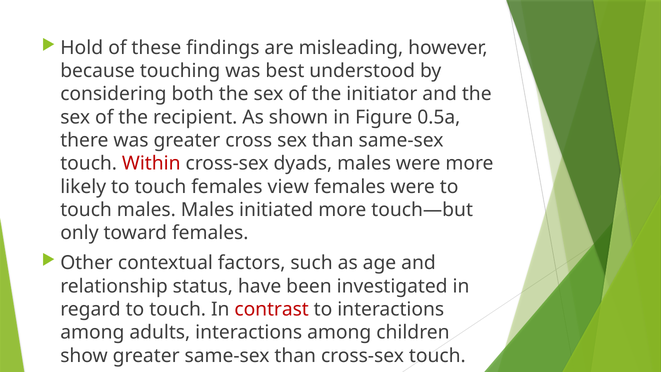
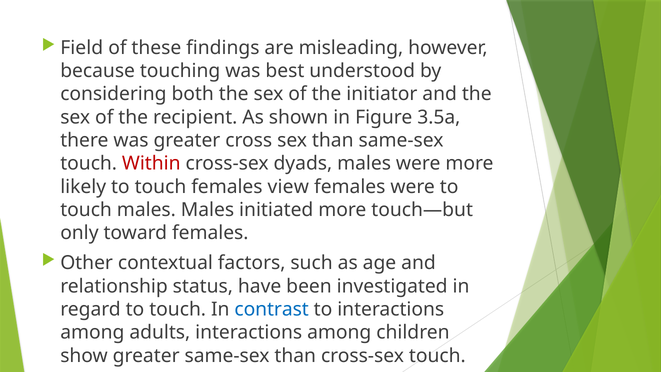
Hold: Hold -> Field (82, 48)
0.5a: 0.5a -> 3.5a (439, 117)
contrast colour: red -> blue (272, 309)
